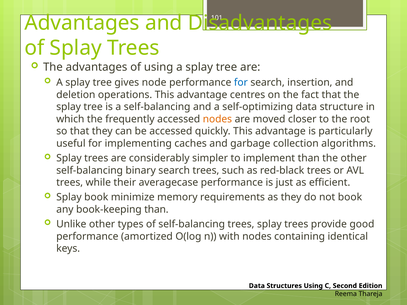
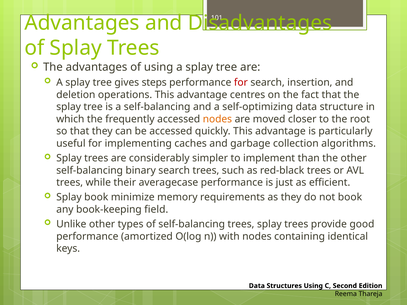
node: node -> steps (154, 83)
for colour: blue -> red (241, 83)
book-keeping than: than -> field (156, 210)
